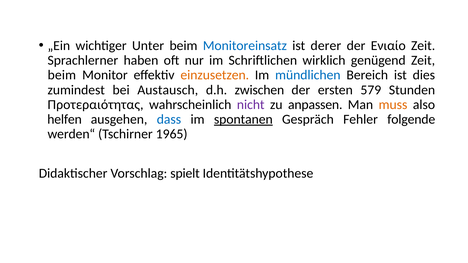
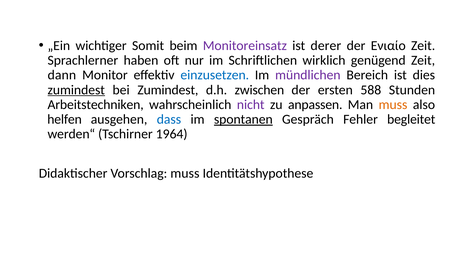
Unter: Unter -> Somit (148, 46)
Monitoreinsatz colour: blue -> purple (245, 46)
beim: beim -> dann (62, 75)
einzusetzen colour: orange -> blue (215, 75)
mündlichen colour: blue -> purple (308, 75)
zumindest underline: none -> present (76, 90)
bei Austausch: Austausch -> Zumindest (168, 90)
579: 579 -> 588 (371, 90)
Προτεραιότητας: Προτεραιότητας -> Arbeitstechniken (96, 105)
folgende: folgende -> begleitet (411, 119)
1965: 1965 -> 1964 (172, 134)
Vorschlag spielt: spielt -> muss (185, 173)
